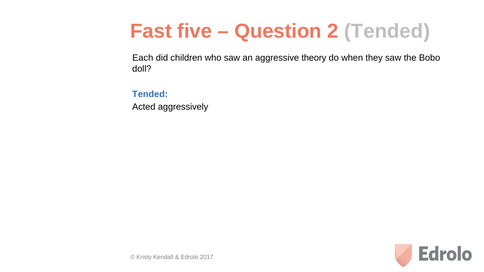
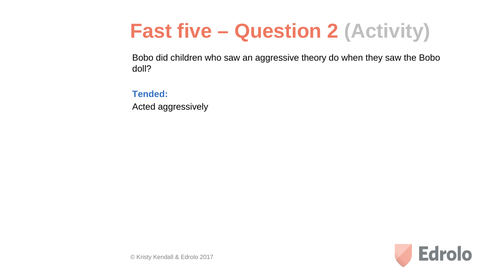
2 Tended: Tended -> Activity (387, 31)
Each: Each -> Bobo (143, 58)
